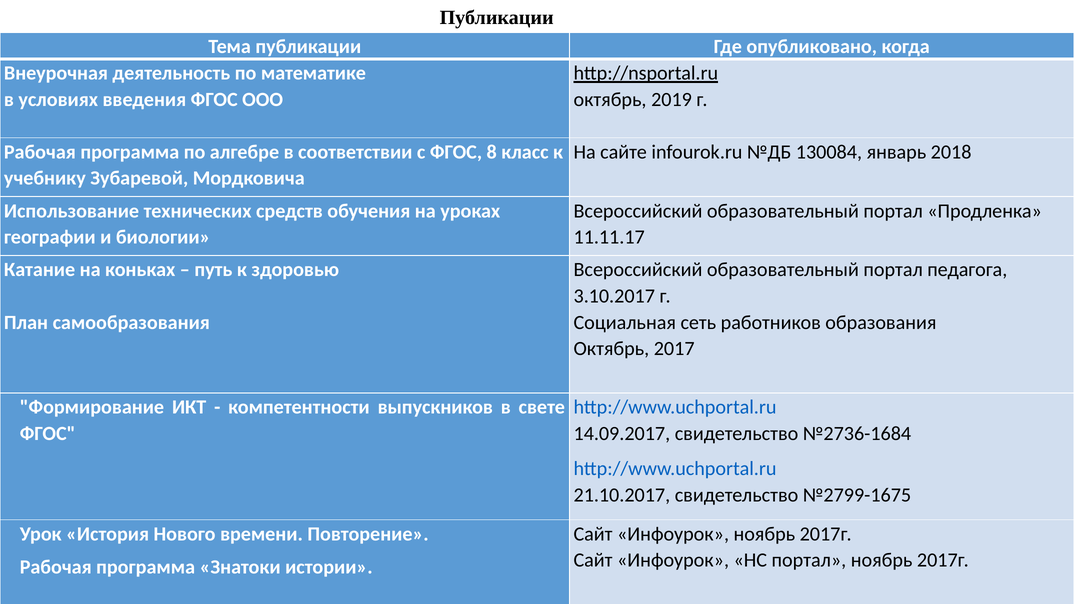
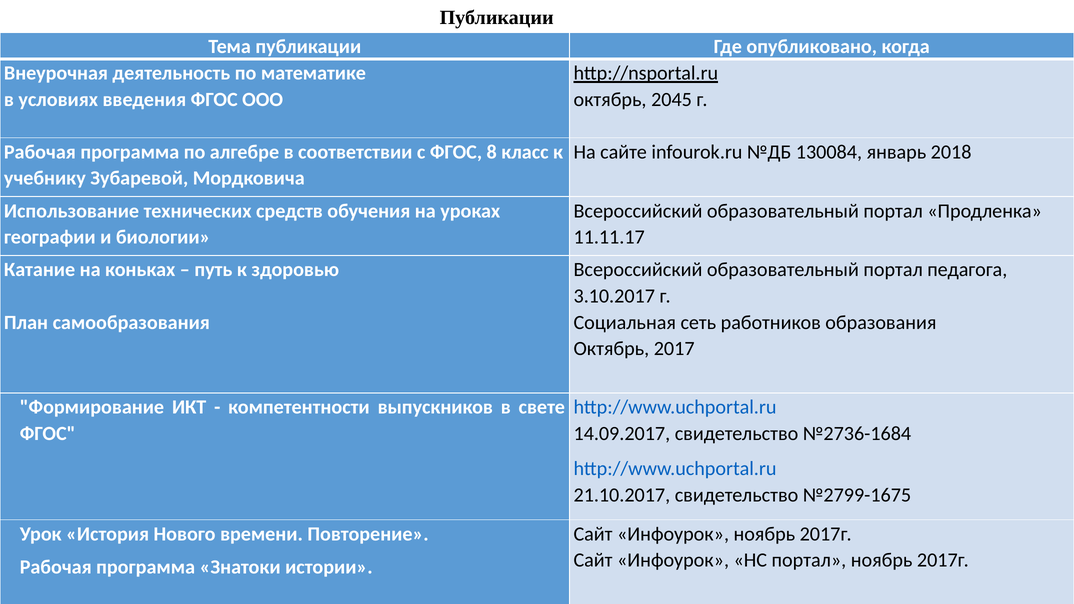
2019: 2019 -> 2045 (672, 99)
